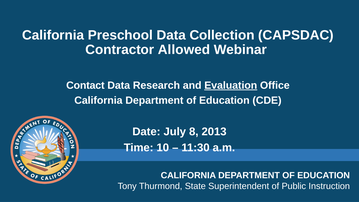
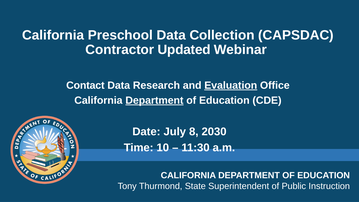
Allowed: Allowed -> Updated (184, 50)
Department underline: none -> present (154, 100)
2013: 2013 -> 2030 (214, 132)
